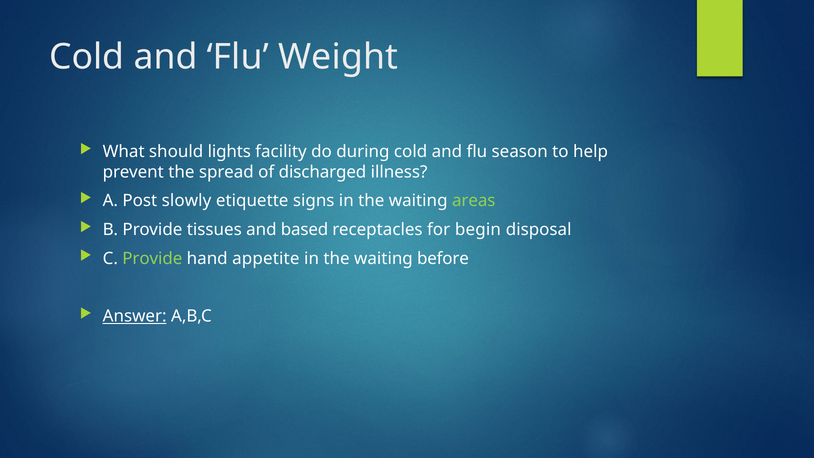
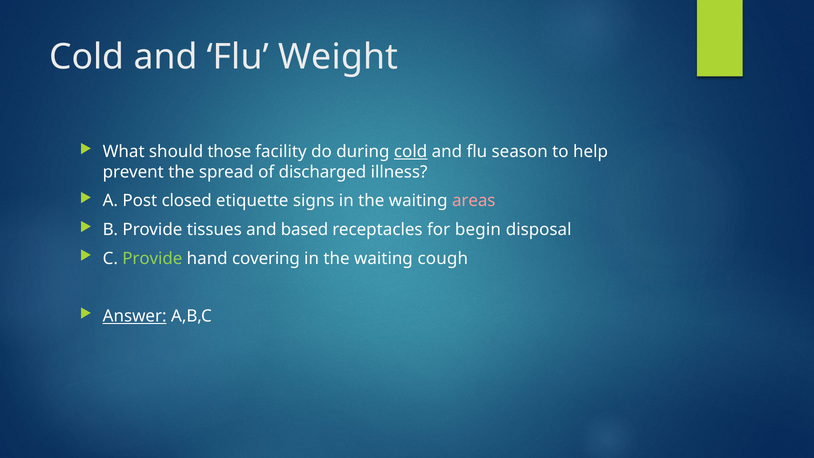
lights: lights -> those (229, 151)
cold underline: none -> present (411, 151)
slowly: slowly -> closed (187, 201)
areas colour: light green -> pink (474, 201)
appetite: appetite -> covering (266, 258)
before: before -> cough (443, 258)
